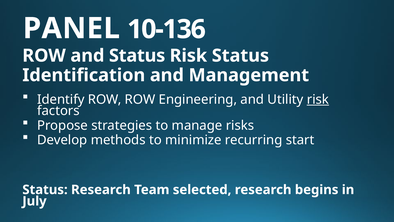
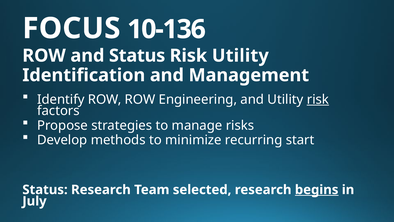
PANEL: PANEL -> FOCUS (71, 28)
Risk Status: Status -> Utility (240, 56)
begins underline: none -> present (317, 189)
